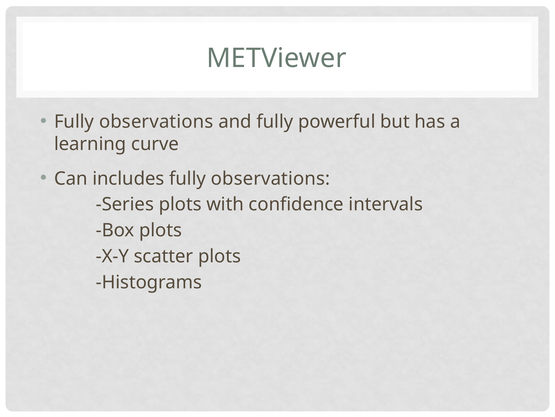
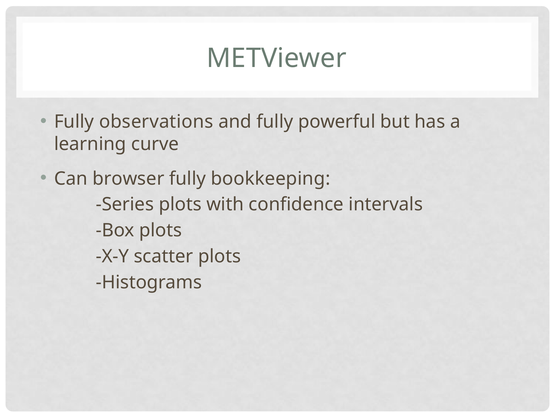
includes: includes -> browser (128, 178)
observations: observations -> bookkeeping (270, 178)
